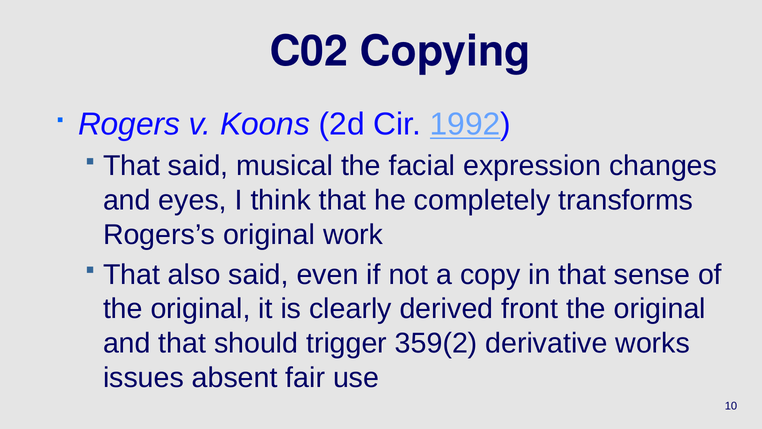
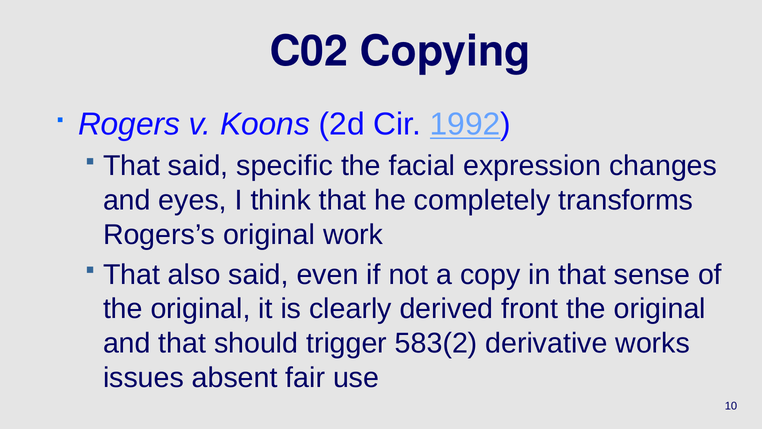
musical: musical -> specific (285, 166)
359(2: 359(2 -> 583(2 (436, 343)
